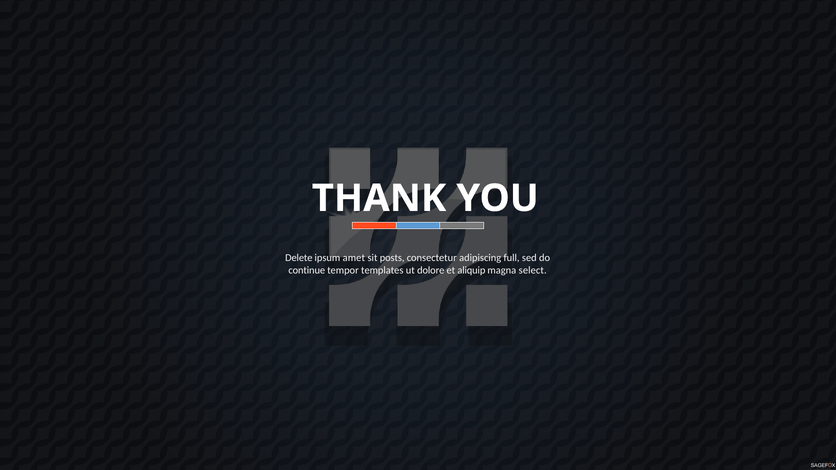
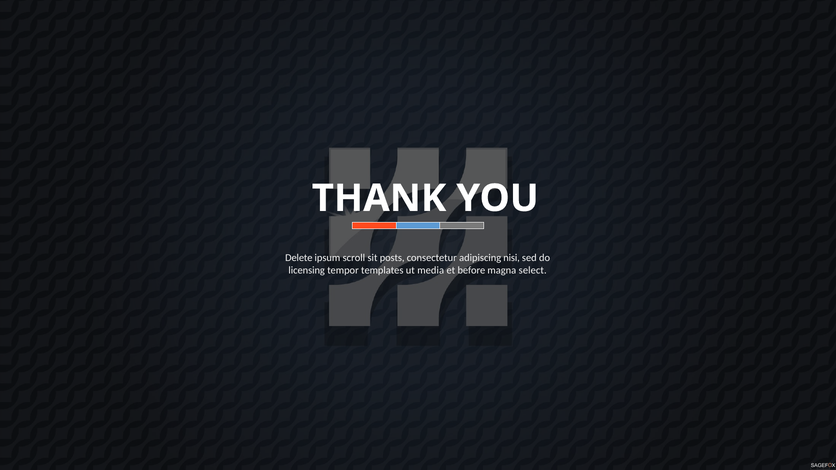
amet: amet -> scroll (354, 258)
full: full -> nisi (512, 258)
continue: continue -> licensing (307, 271)
dolore: dolore -> media (431, 271)
aliquip: aliquip -> before (471, 271)
